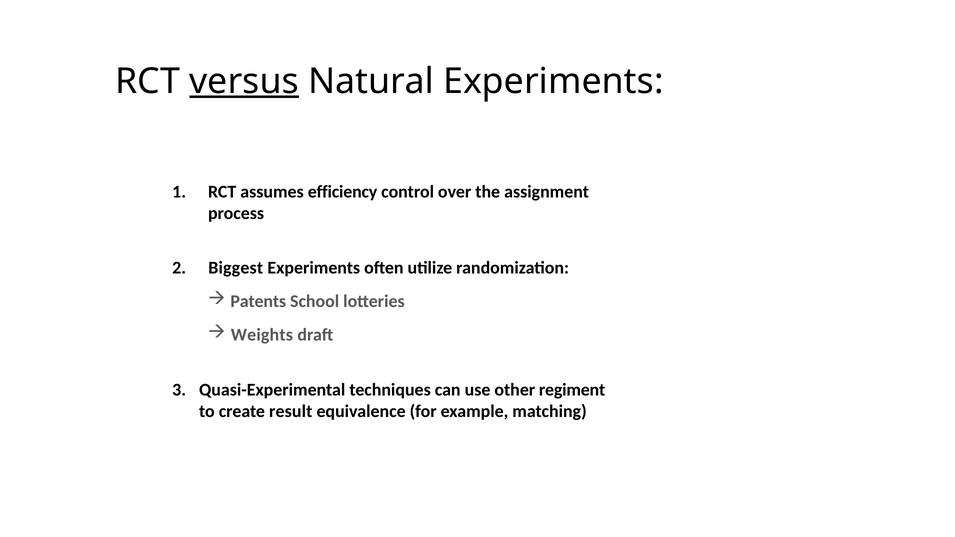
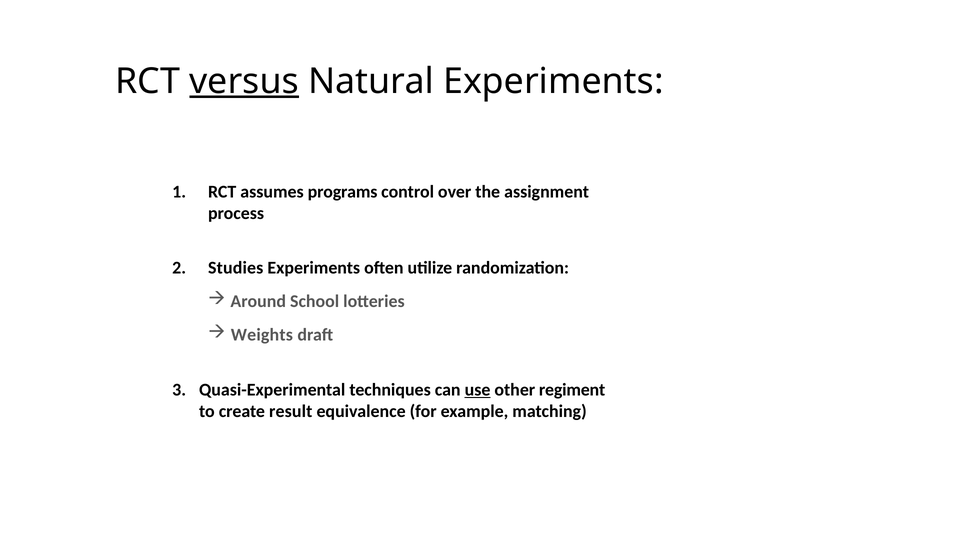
efficiency: efficiency -> programs (343, 192)
Biggest: Biggest -> Studies (236, 268)
Patents: Patents -> Around (258, 302)
use underline: none -> present (478, 390)
